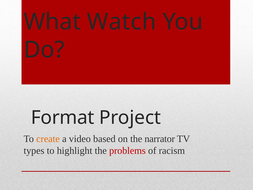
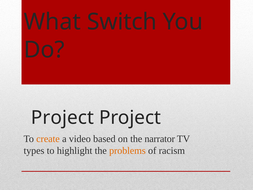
Watch: Watch -> Switch (122, 22)
Format: Format -> Project (62, 118)
problems colour: red -> orange (127, 150)
